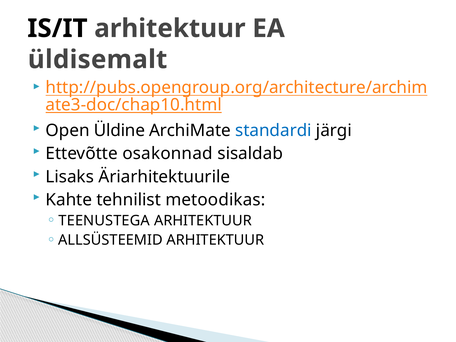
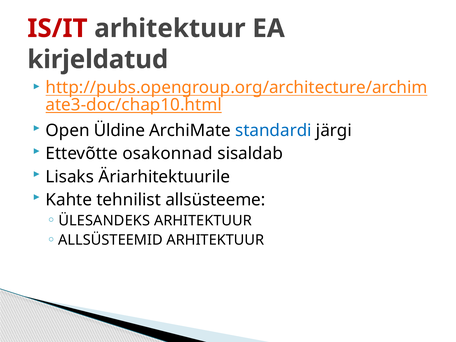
IS/IT colour: black -> red (57, 28)
üldisemalt: üldisemalt -> kirjeldatud (98, 60)
metoodikas: metoodikas -> allsüsteeme (215, 200)
TEENUSTEGA: TEENUSTEGA -> ÜLESANDEKS (104, 221)
